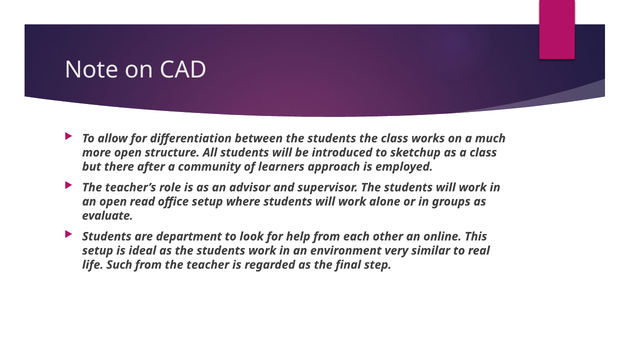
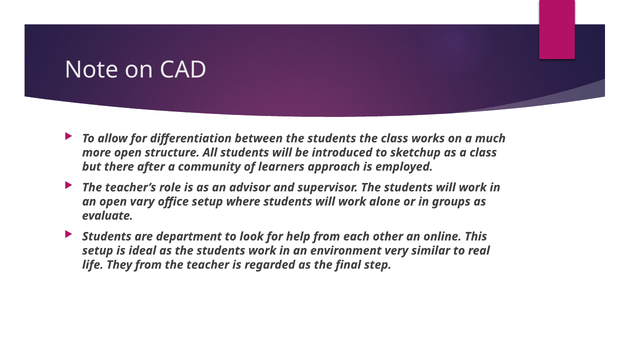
read: read -> vary (142, 202)
Such: Such -> They (119, 265)
